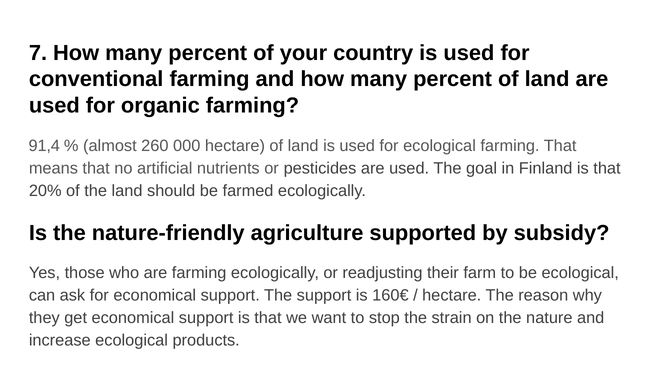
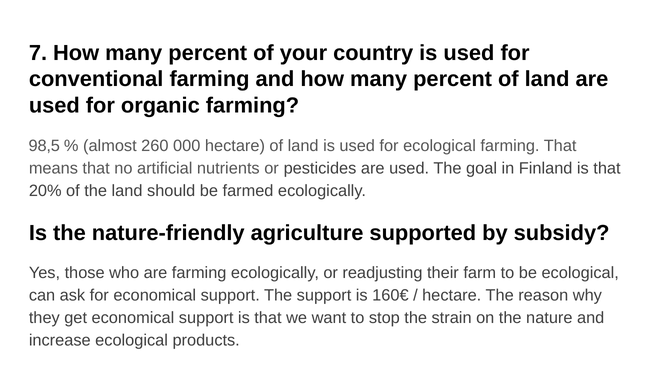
91,4: 91,4 -> 98,5 (44, 146)
